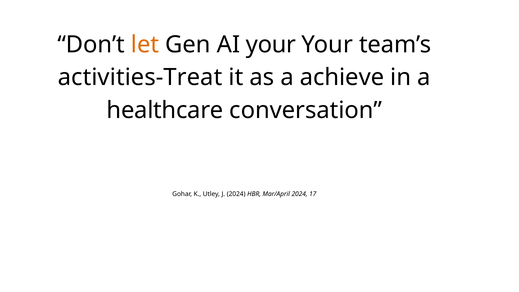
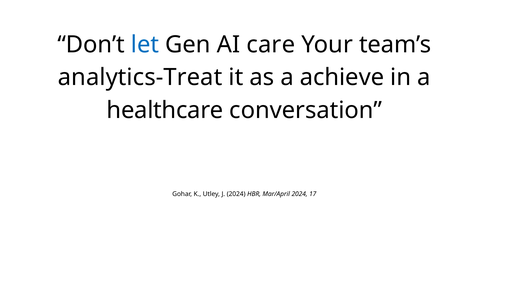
let colour: orange -> blue (145, 45)
AI your: your -> care (271, 45)
activities-Treat: activities-Treat -> analytics-Treat (140, 77)
